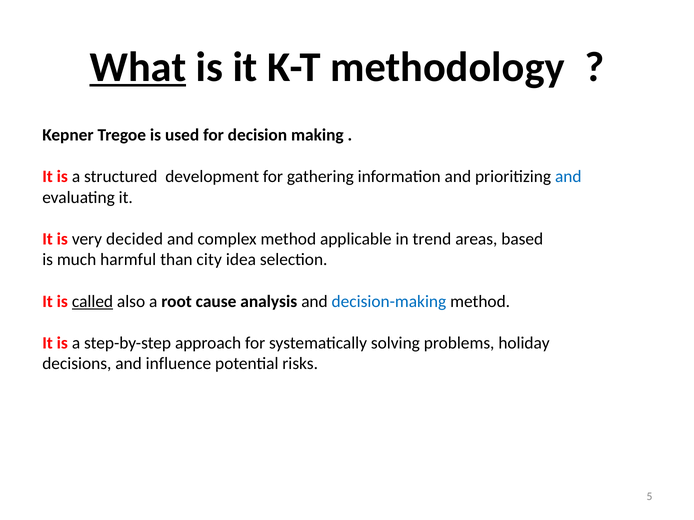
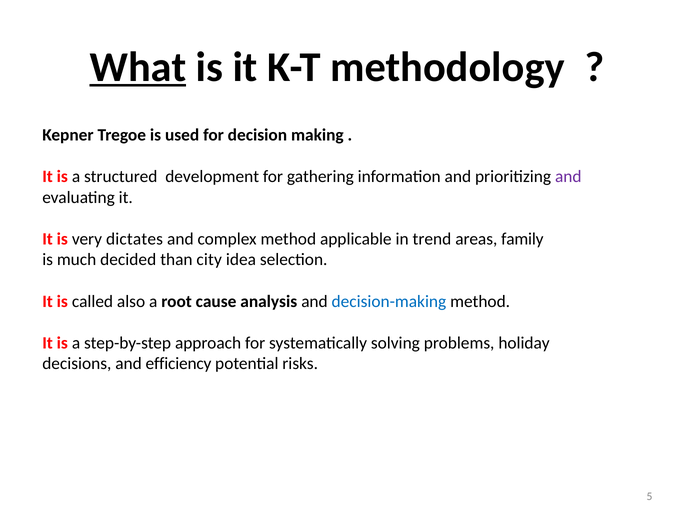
and colour: blue -> purple (568, 177)
decided: decided -> dictates (135, 239)
based: based -> family (522, 239)
harmful: harmful -> decided (128, 260)
called underline: present -> none (92, 302)
influence: influence -> efficiency (179, 364)
